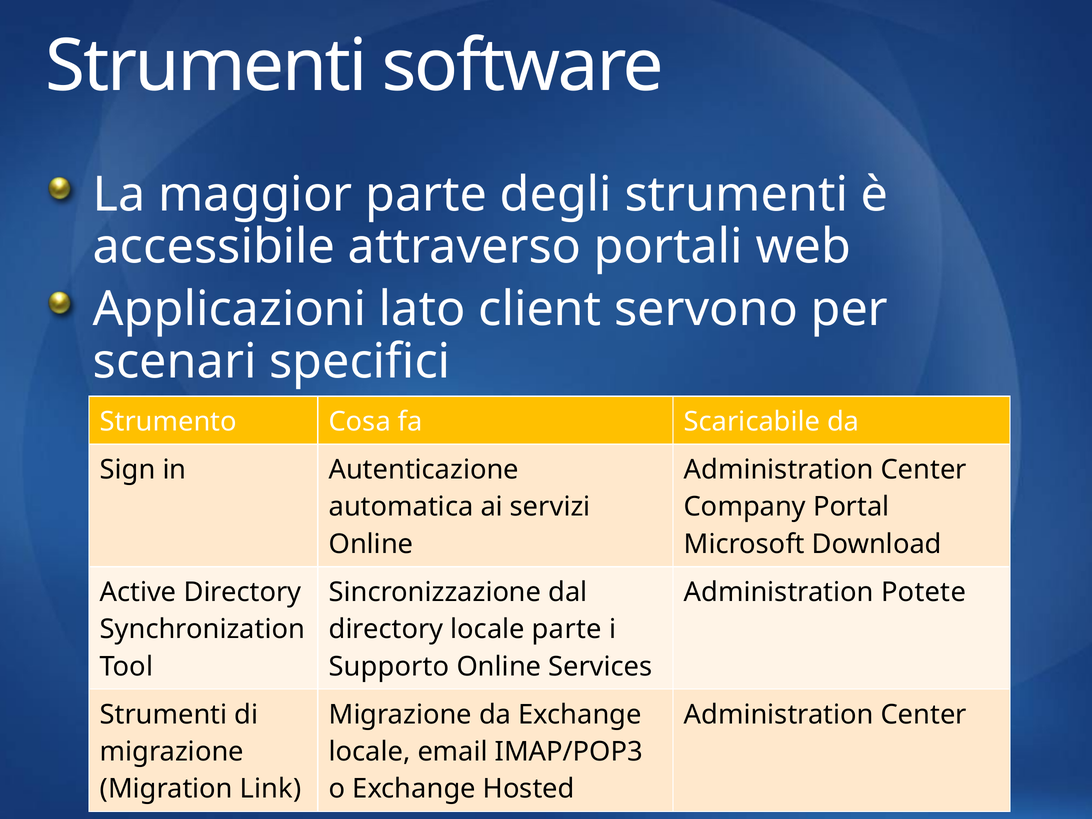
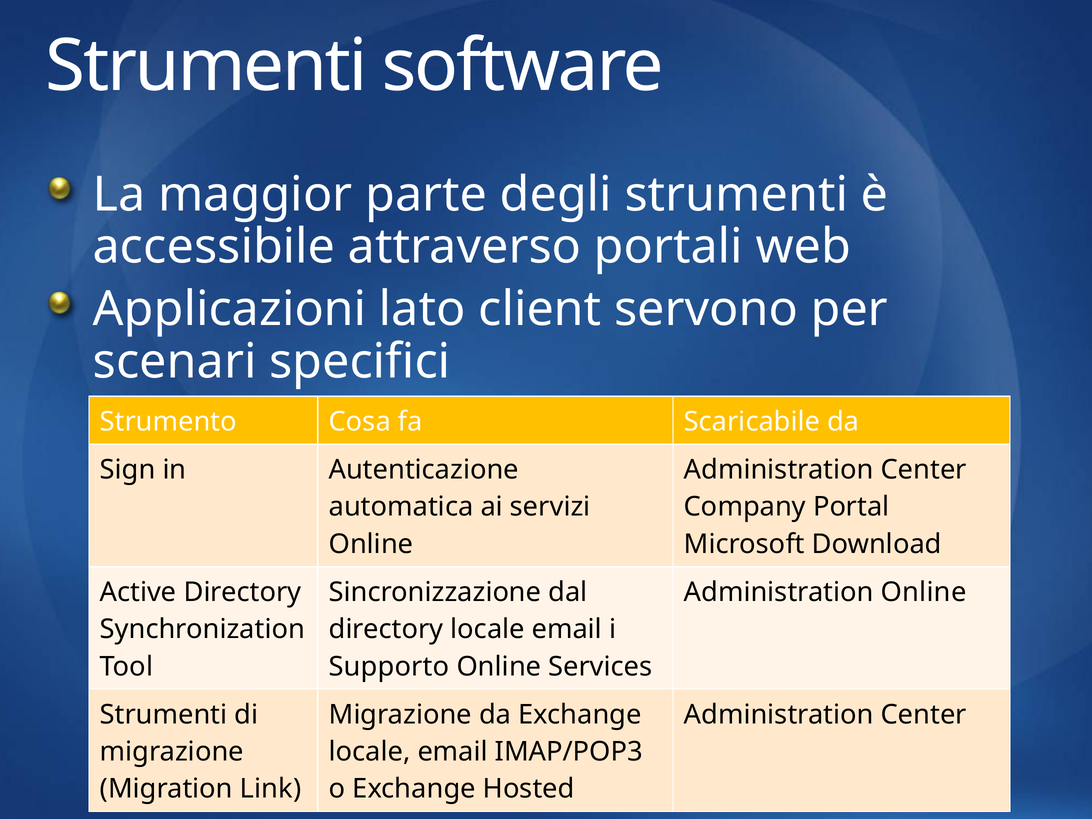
Administration Potete: Potete -> Online (924, 592)
directory locale parte: parte -> email (567, 629)
